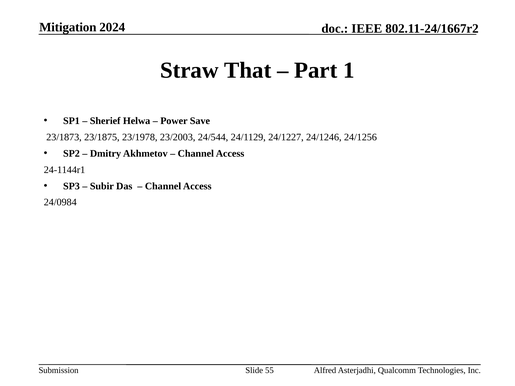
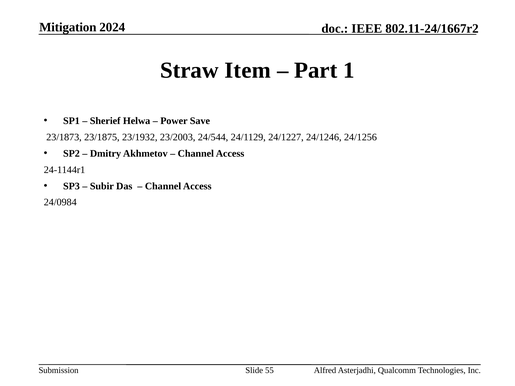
That: That -> Item (248, 70)
23/1978: 23/1978 -> 23/1932 (140, 137)
